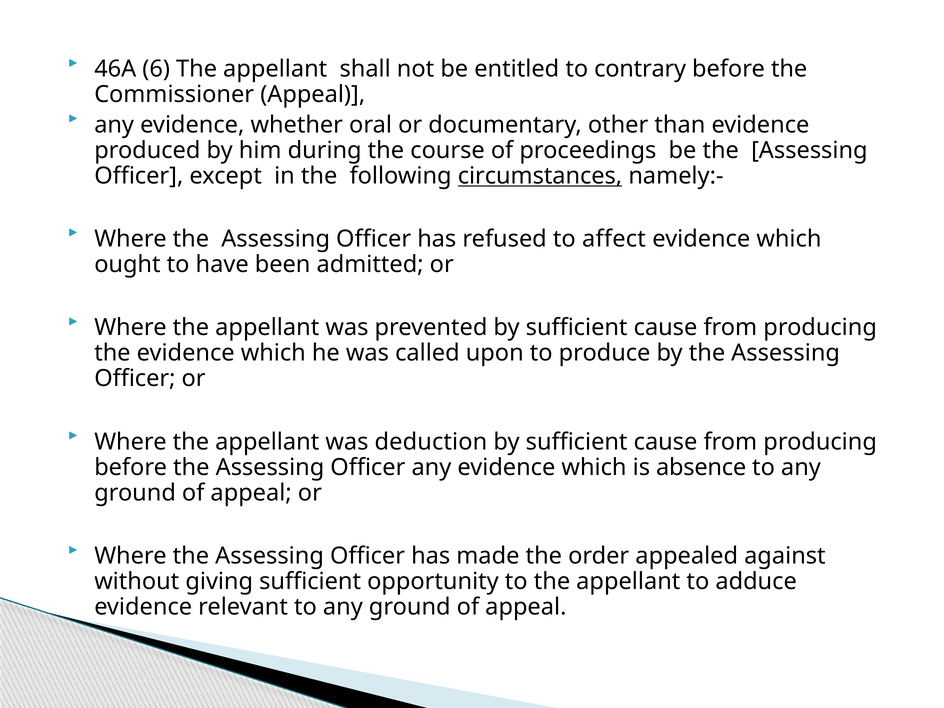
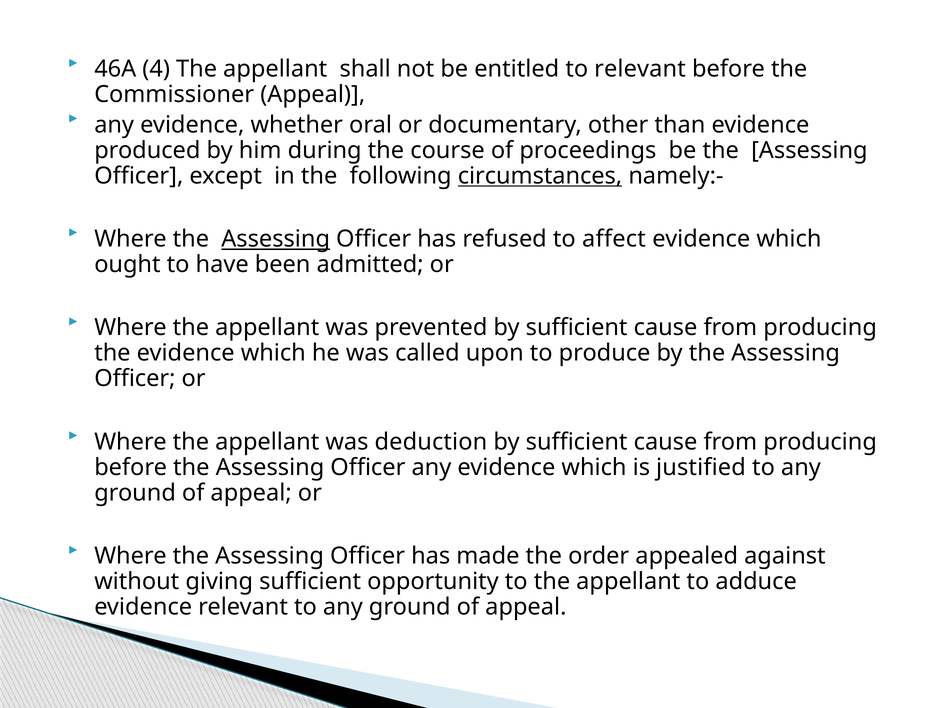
6: 6 -> 4 (156, 69)
to contrary: contrary -> relevant (640, 69)
Assessing underline: none -> present (276, 239)
absence: absence -> justified (701, 467)
